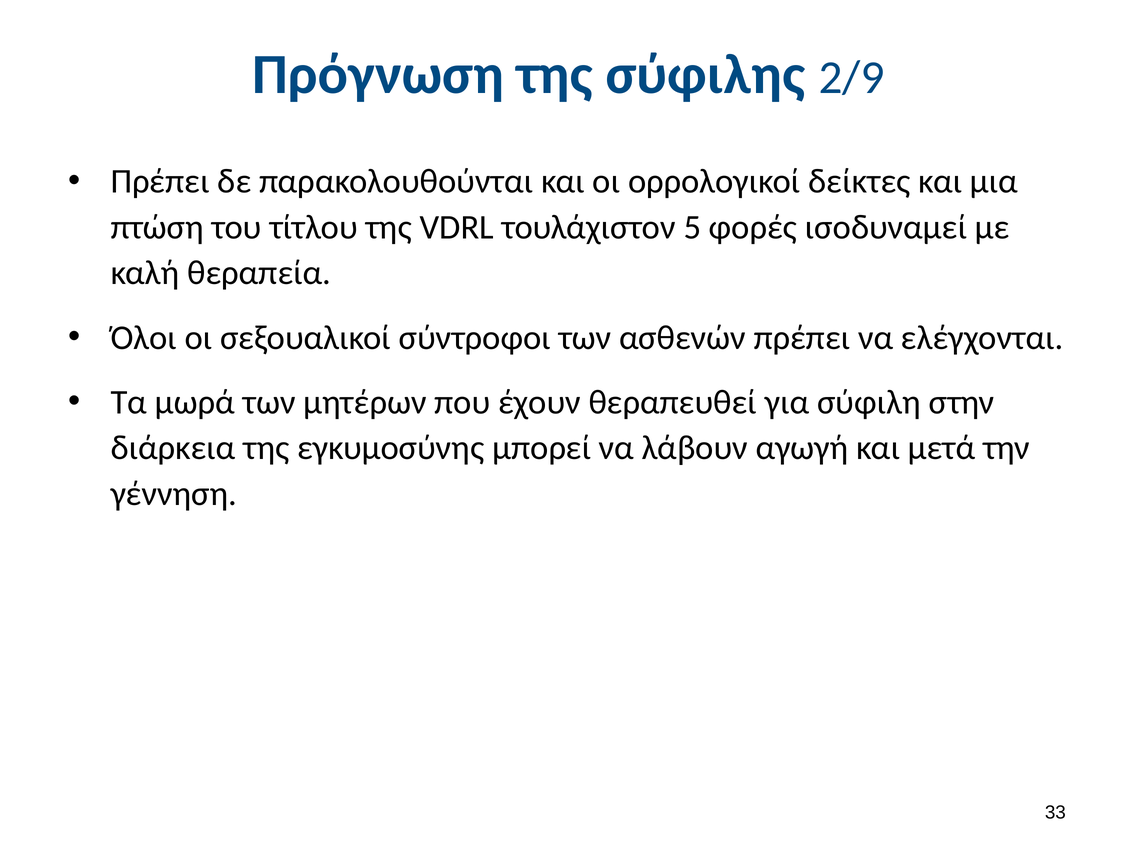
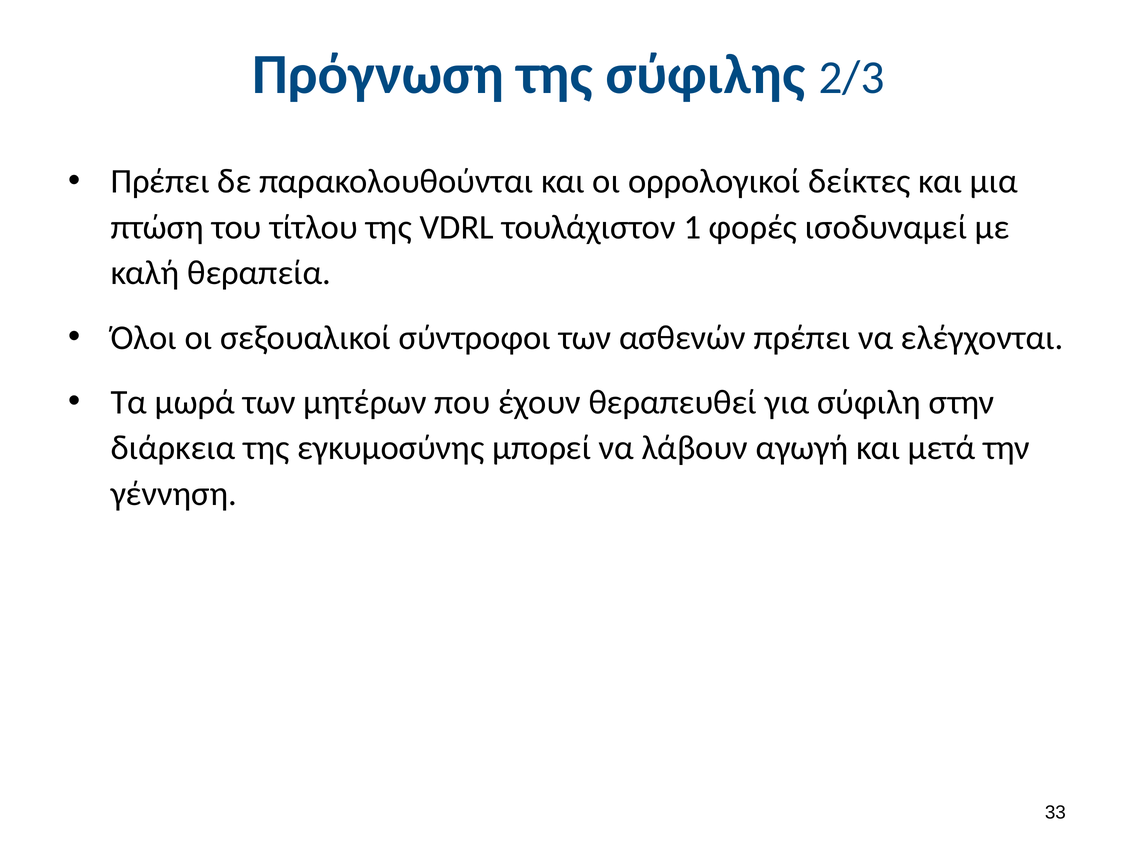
2/9: 2/9 -> 2/3 (852, 78)
5: 5 -> 1 (692, 227)
